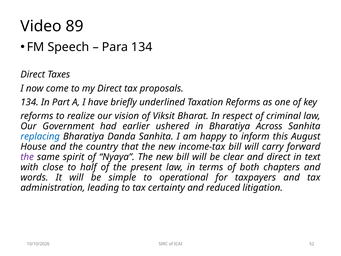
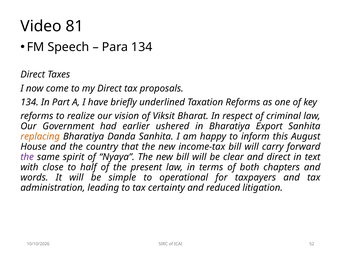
89: 89 -> 81 (75, 26)
Across: Across -> Export (269, 126)
replacing colour: blue -> orange (40, 136)
